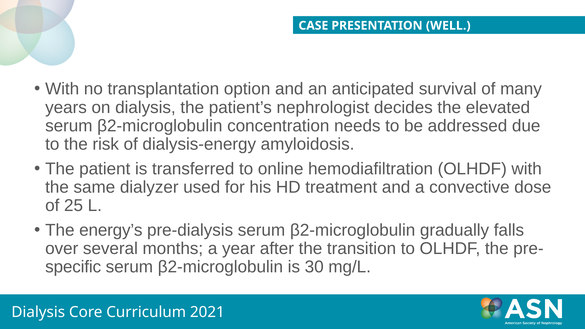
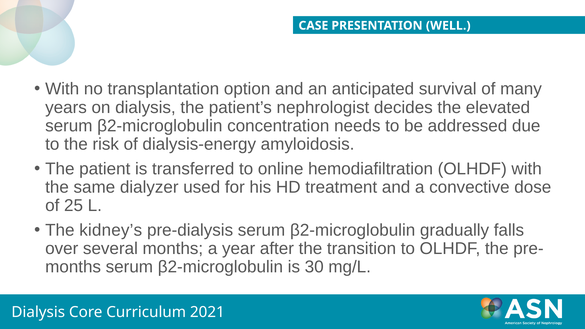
energy’s: energy’s -> kidney’s (111, 230)
specific: specific -> months (73, 267)
